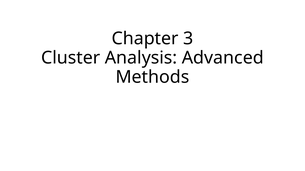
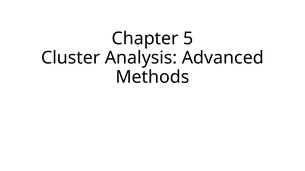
3: 3 -> 5 (188, 39)
